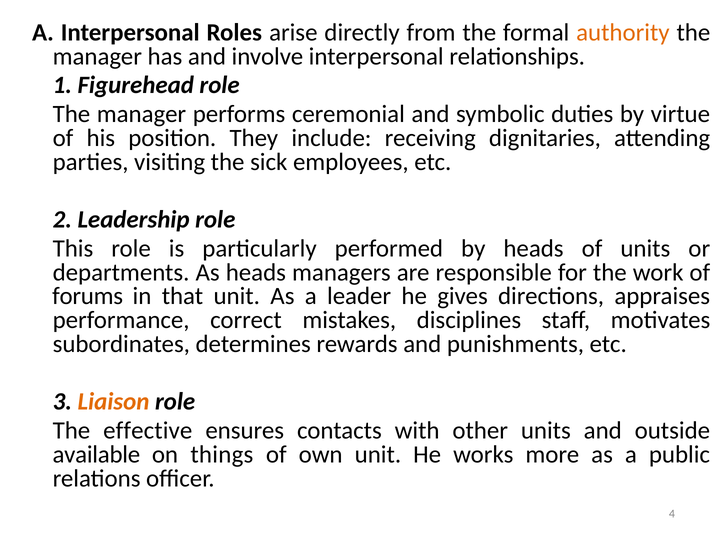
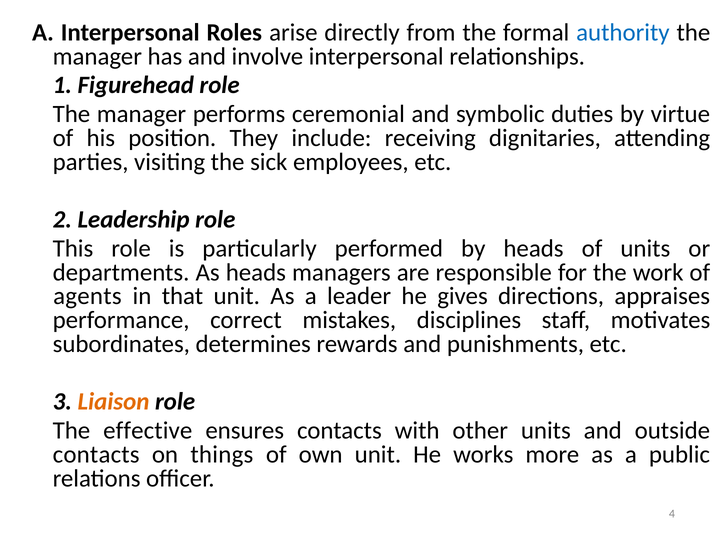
authority colour: orange -> blue (623, 32)
forums: forums -> agents (87, 296)
available: available -> contacts (96, 455)
